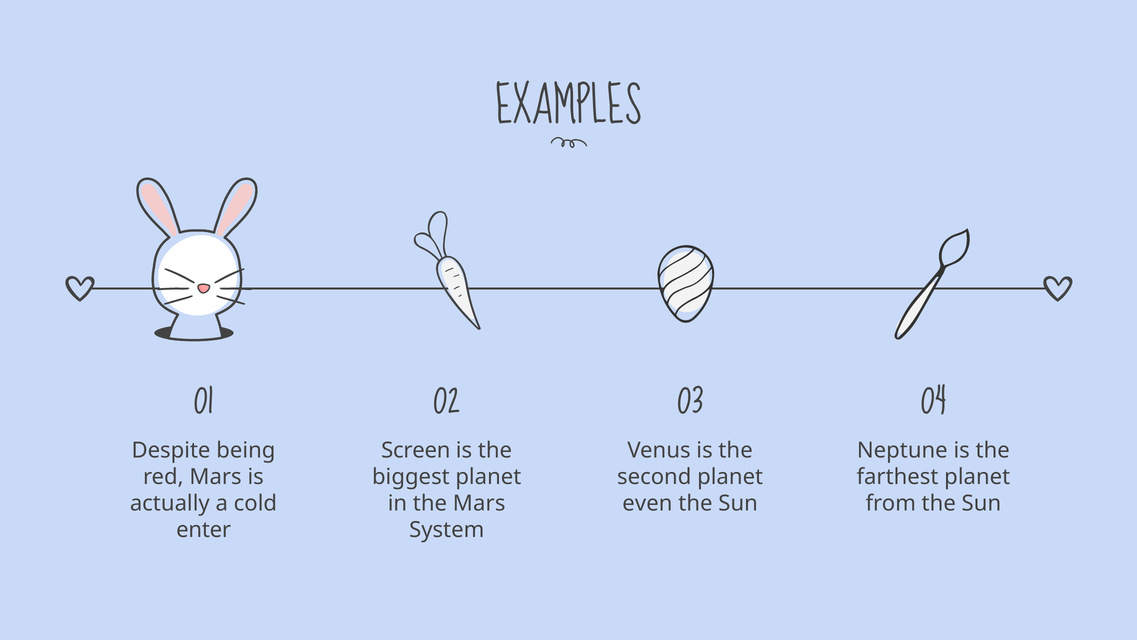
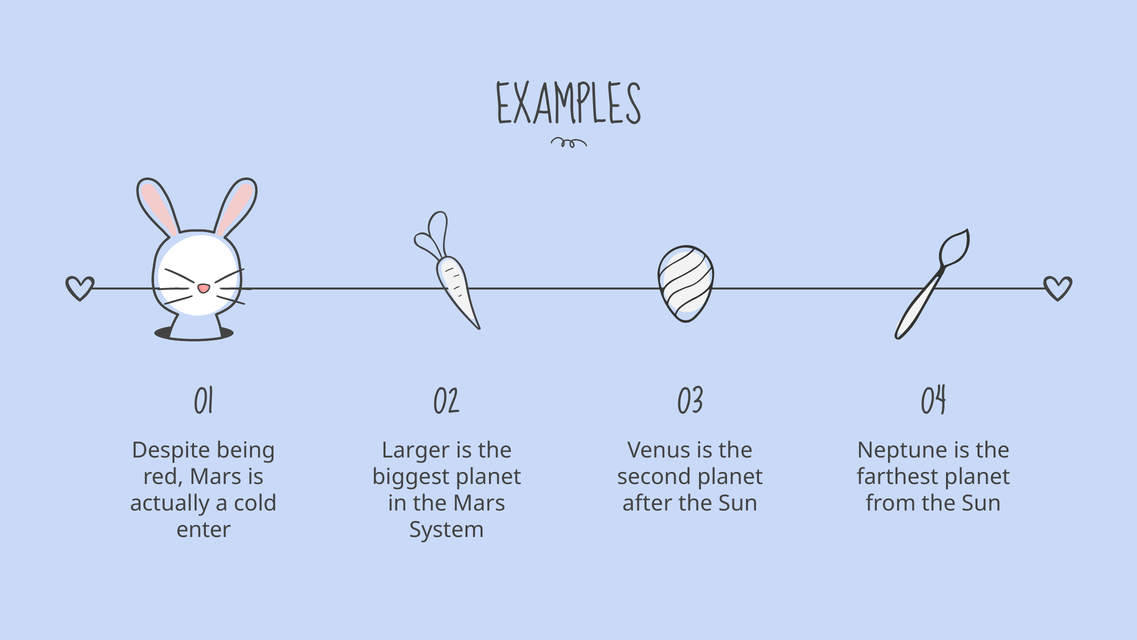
Screen: Screen -> Larger (416, 450)
even: even -> after (647, 503)
